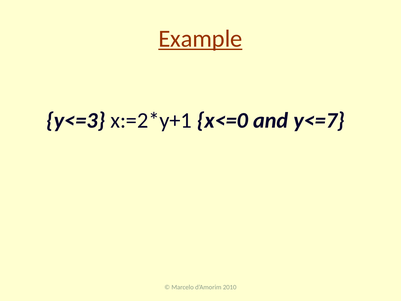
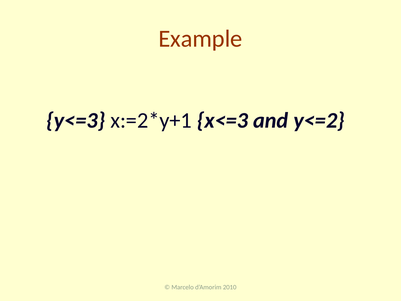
Example underline: present -> none (200, 39)
x<=0: x<=0 -> x<=3 (223, 120)
y<=7: y<=7 -> y<=2 (319, 120)
